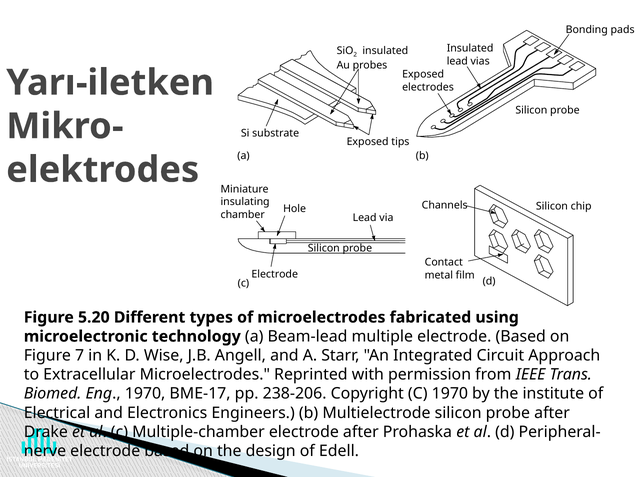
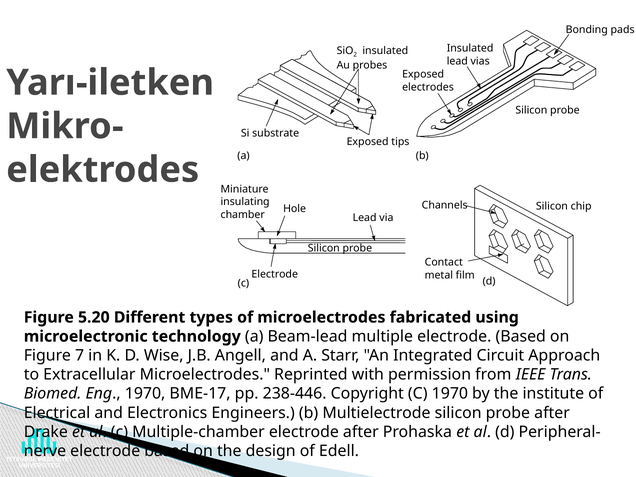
238-206: 238-206 -> 238-446 (295, 394)
